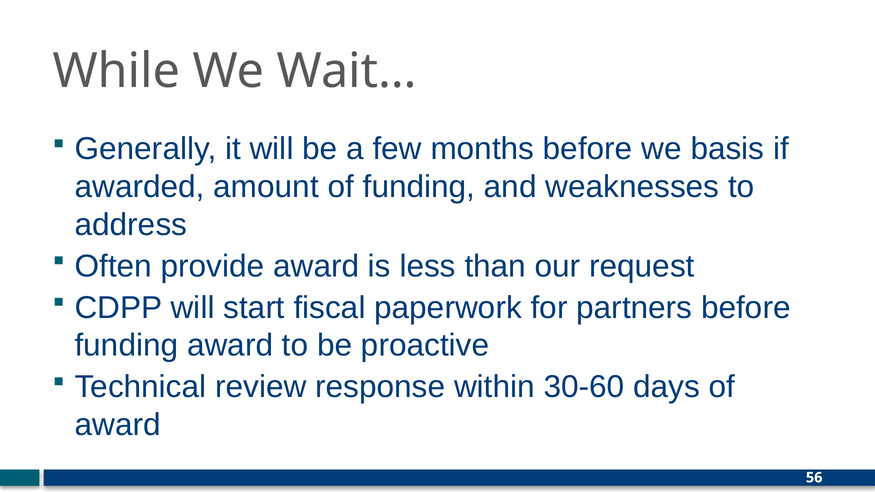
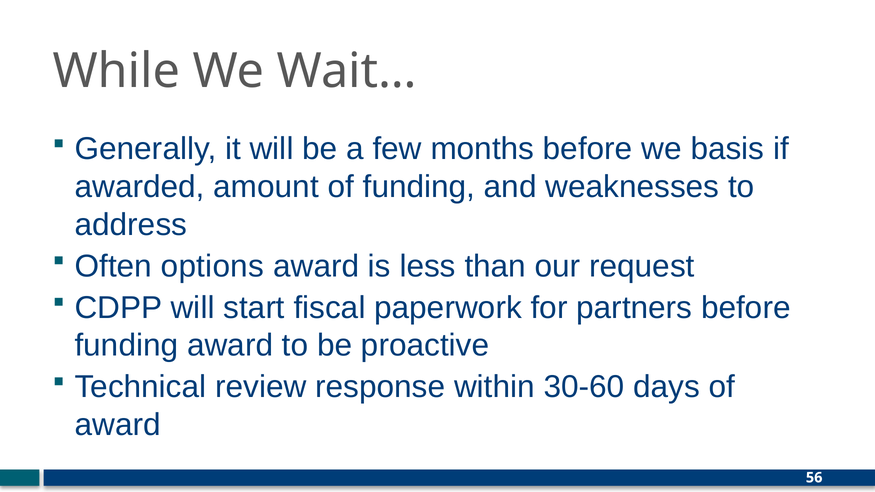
provide: provide -> options (212, 266)
